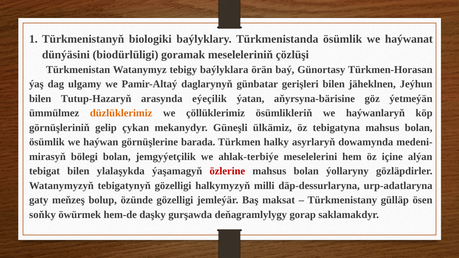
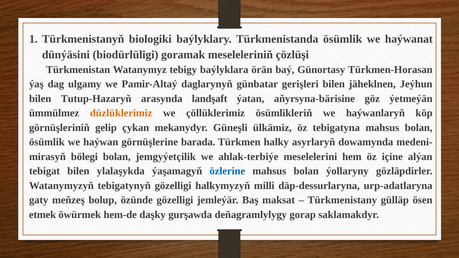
eýeçilik: eýeçilik -> landşaft (210, 99)
özlerine colour: red -> blue (227, 171)
soňky: soňky -> etmek (43, 215)
